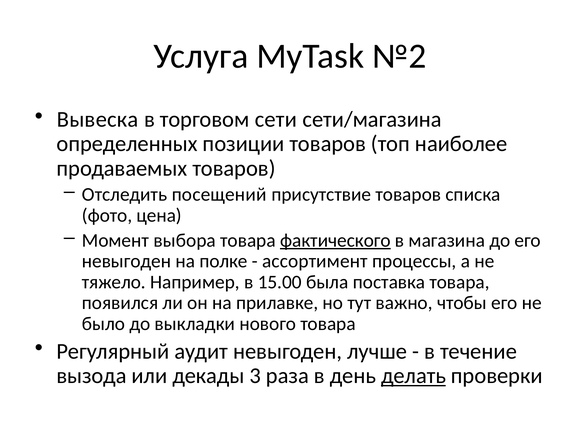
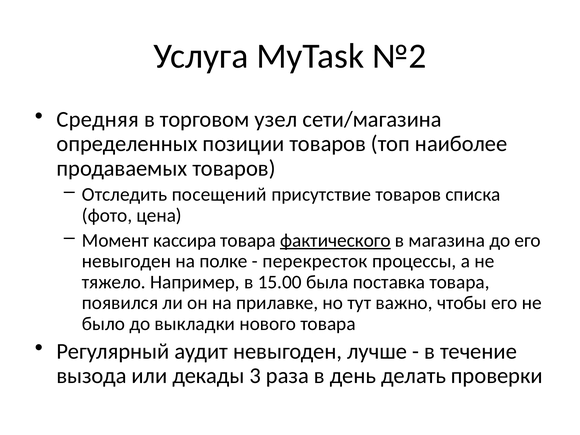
Вывеска: Вывеска -> Средняя (98, 120)
сети: сети -> узел (276, 120)
выбора: выбора -> кассира (185, 240)
ассортимент: ассортимент -> перекресток (315, 261)
делать underline: present -> none (414, 376)
